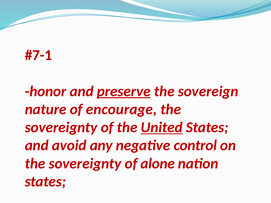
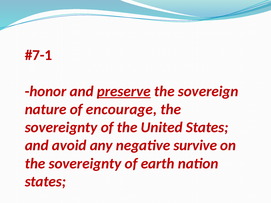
United underline: present -> none (162, 128)
control: control -> survive (195, 146)
alone: alone -> earth (158, 164)
